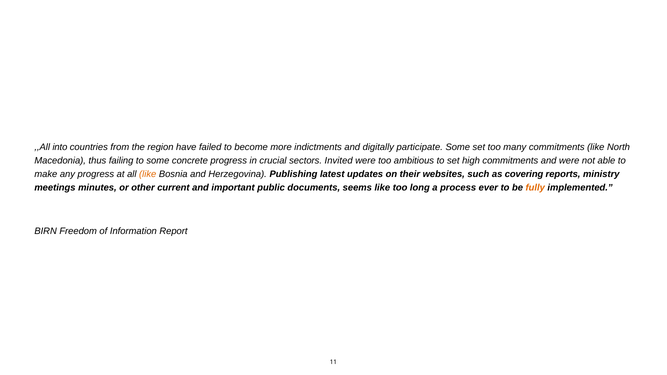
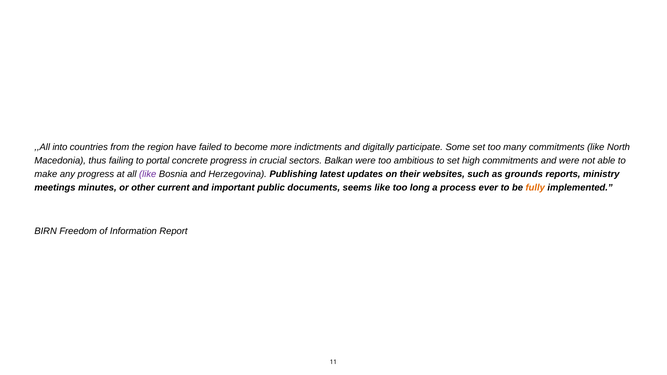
to some: some -> portal (158, 161)
Invited: Invited -> Balkan (339, 161)
like colour: orange -> purple (148, 174)
covering: covering -> grounds (524, 174)
